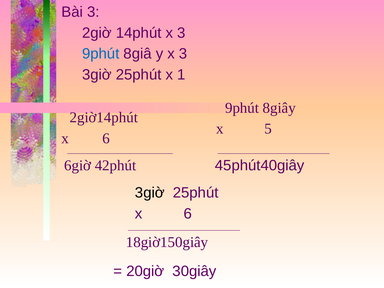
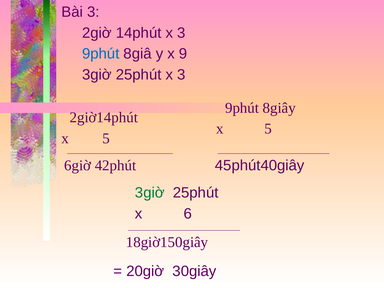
y x 3: 3 -> 9 (183, 54)
25phút x 1: 1 -> 3 (181, 75)
6: 6 -> 5 (106, 138)
3giờ colour: black -> green (150, 193)
